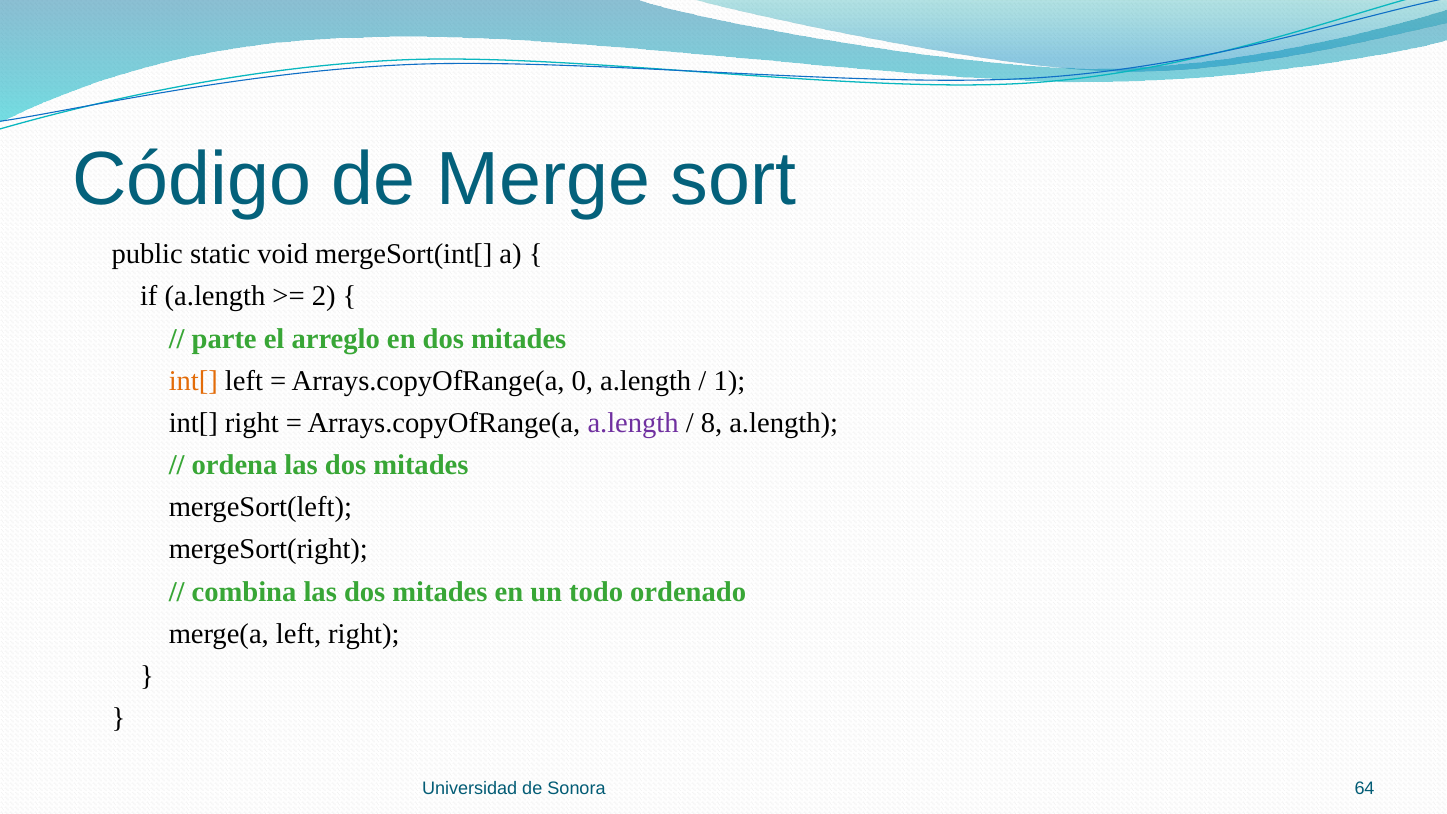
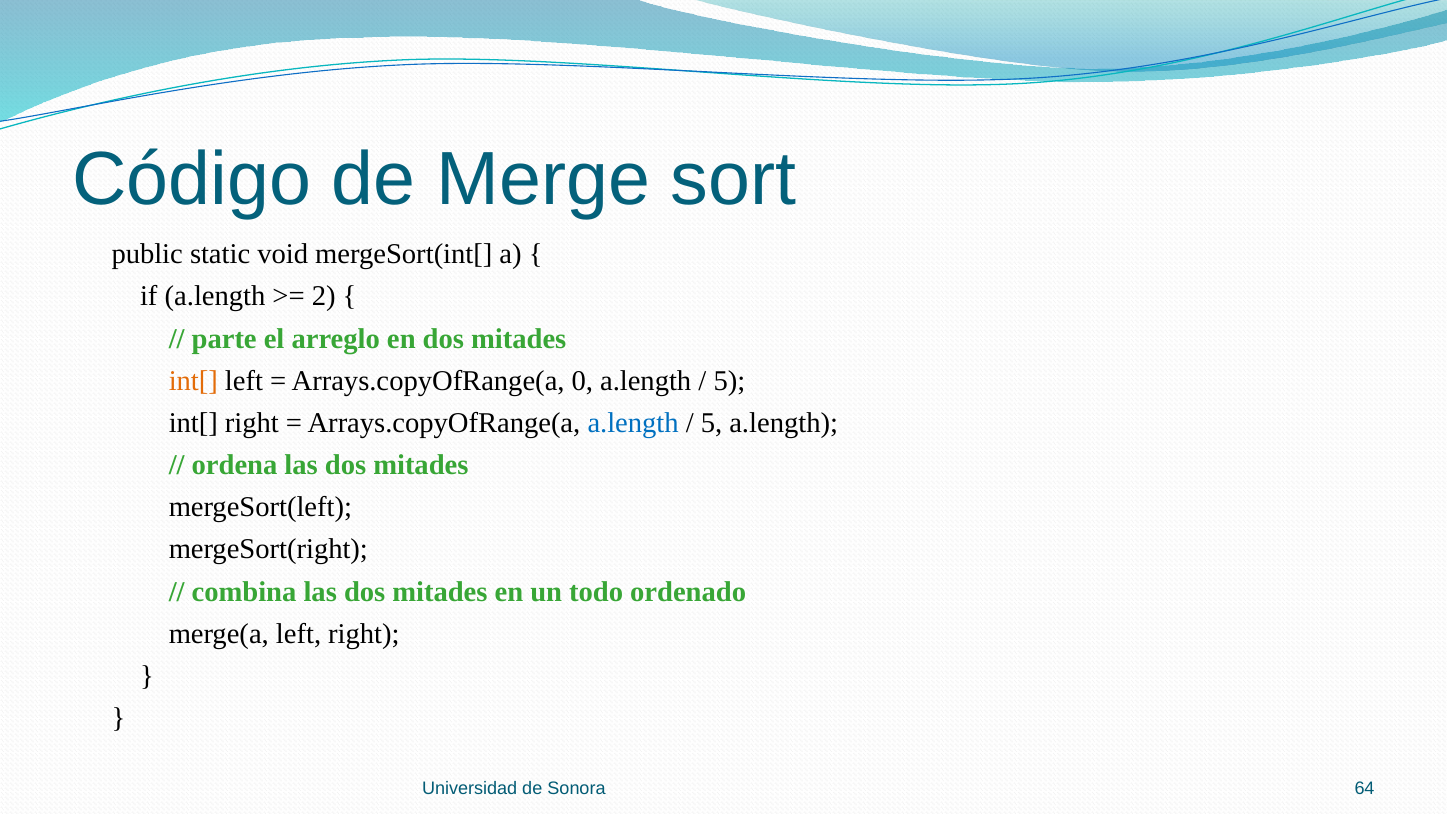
1: 1 -> 5 (729, 381)
a.length colour: purple -> blue (633, 423)
8: 8 -> 5 (712, 423)
